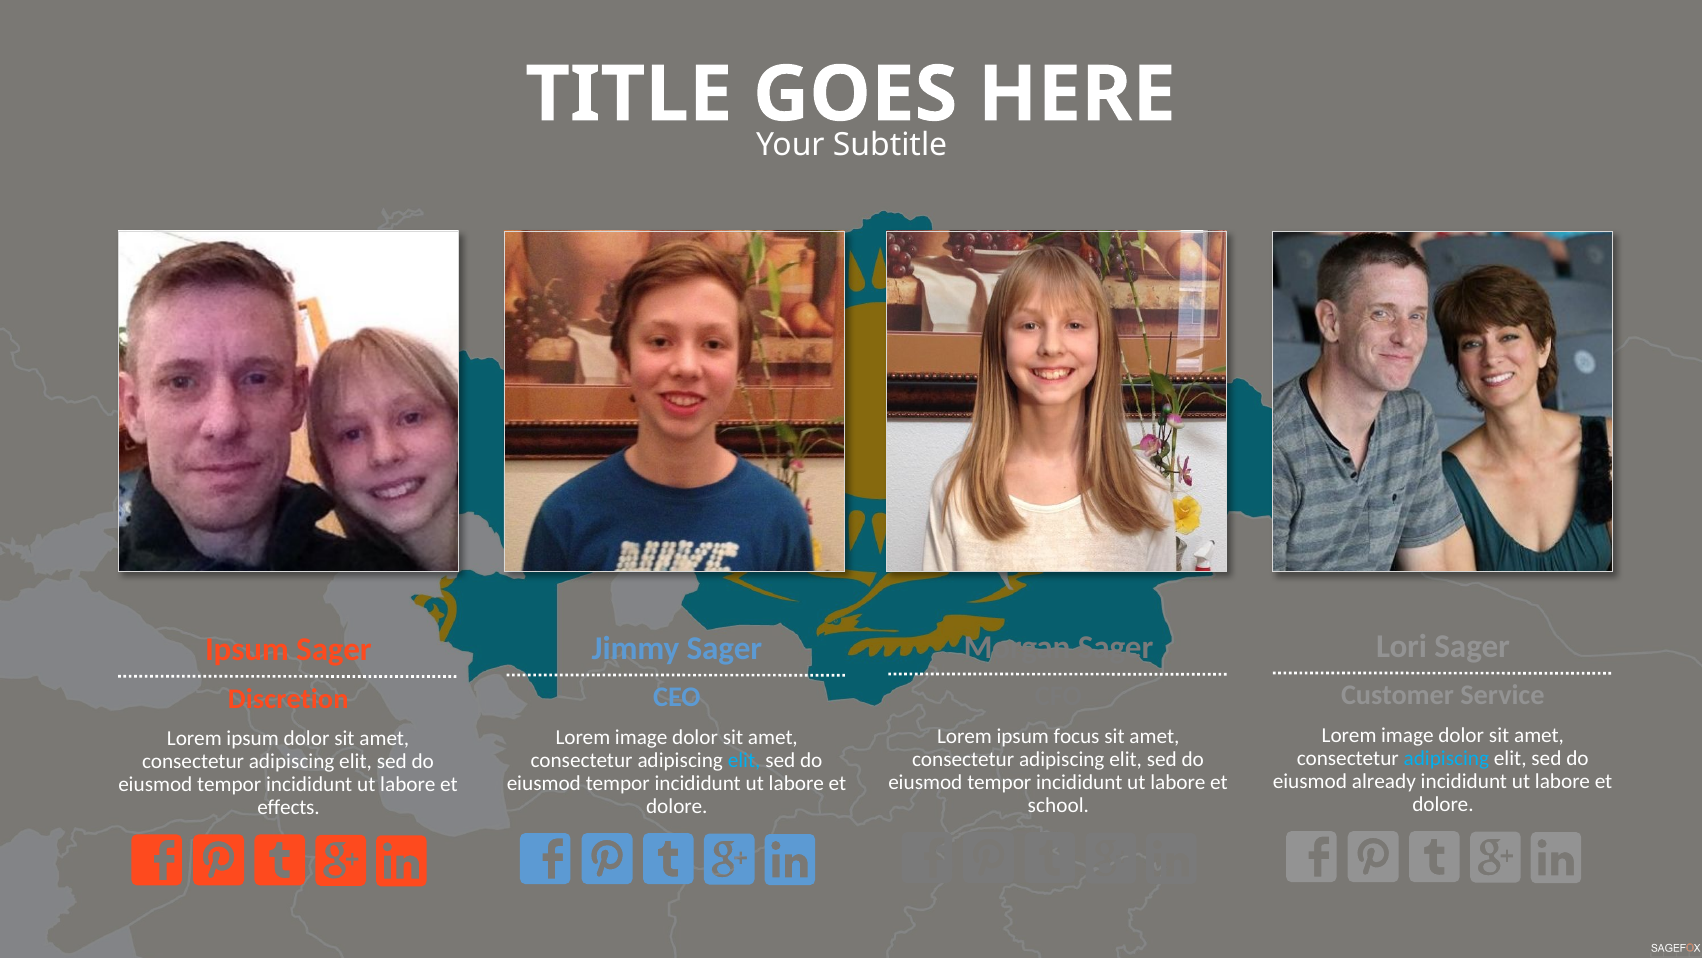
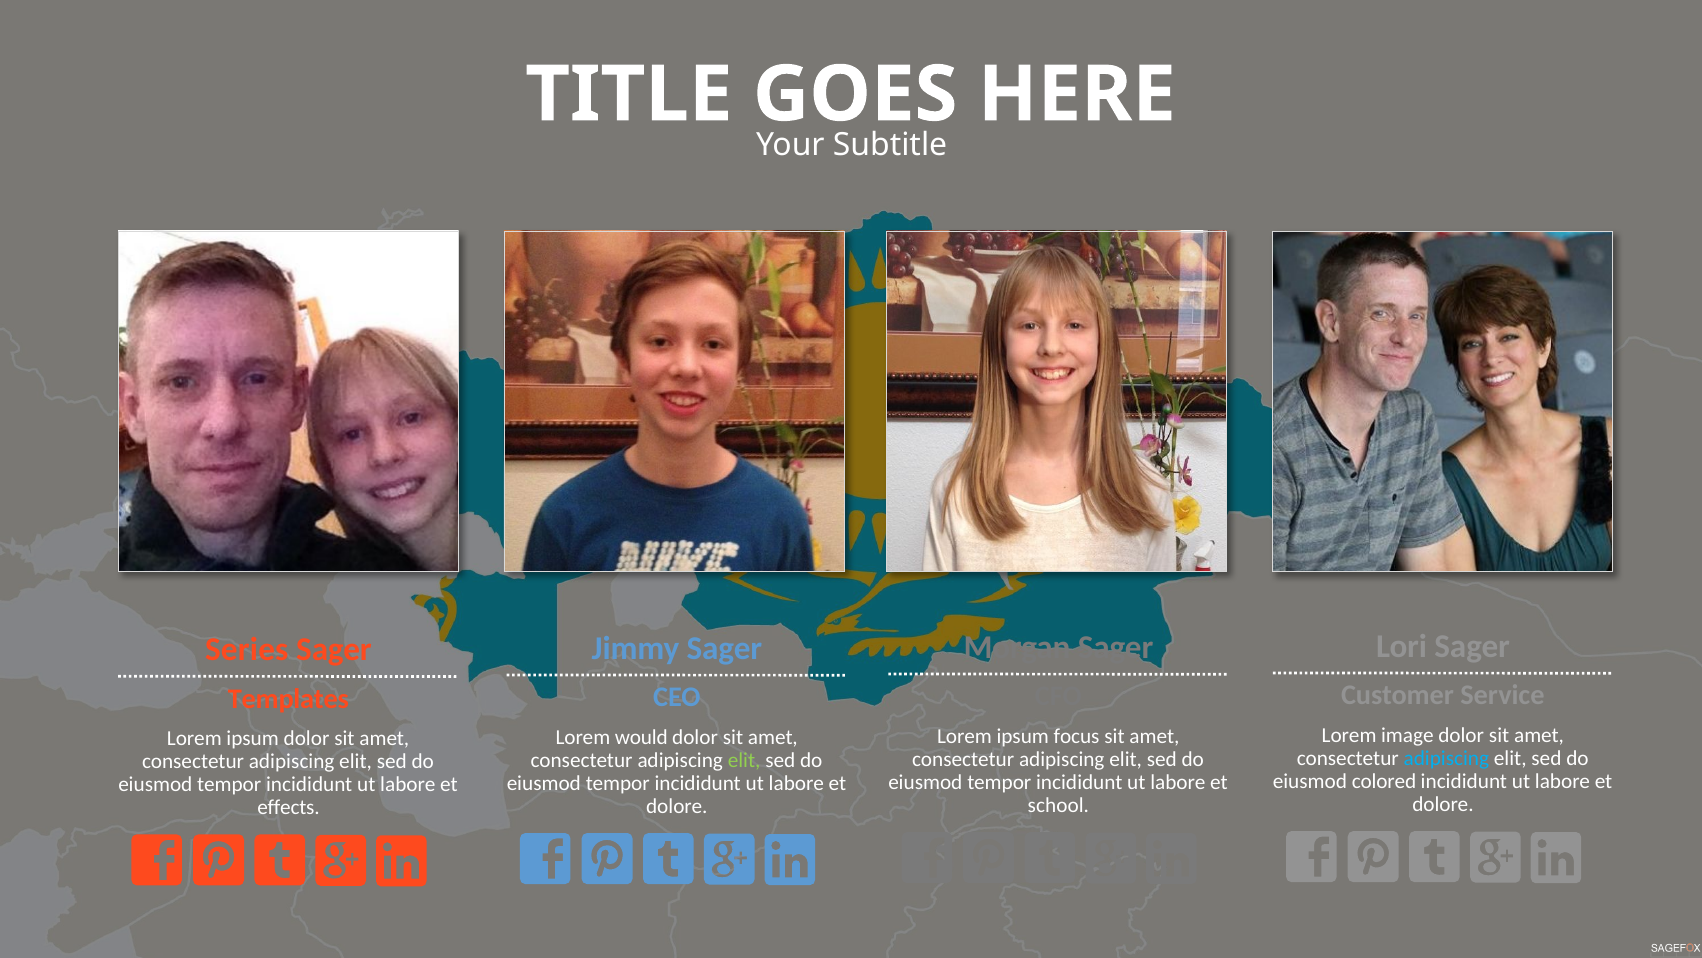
Ipsum: Ipsum -> Series (247, 650)
Discretion: Discretion -> Templates (288, 698)
image: image -> would (641, 737)
elit colour: light blue -> light green (744, 760)
already: already -> colored (1384, 781)
